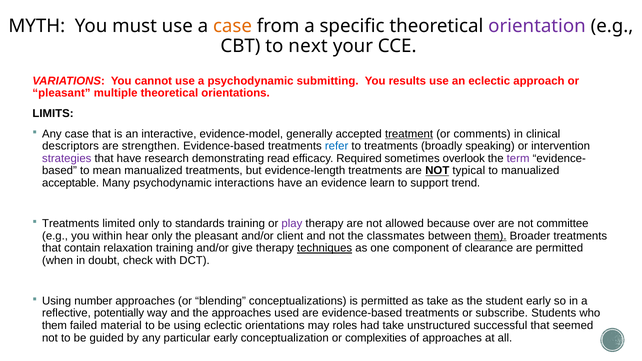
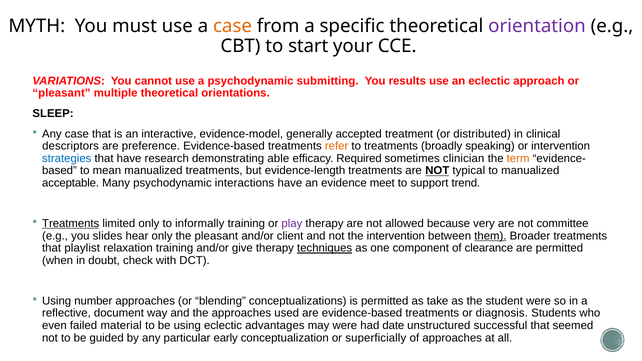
next: next -> start (308, 46)
LIMITS: LIMITS -> SLEEP (53, 114)
treatment underline: present -> none (409, 134)
comments: comments -> distributed (482, 134)
strengthen: strengthen -> preference (151, 146)
refer colour: blue -> orange (337, 146)
strategies colour: purple -> blue (67, 158)
read: read -> able (278, 158)
overlook: overlook -> clinician (464, 158)
term colour: purple -> orange (518, 158)
learn: learn -> meet (382, 183)
Treatments underline: none -> present (71, 224)
standards: standards -> informally (200, 224)
over: over -> very (484, 224)
within: within -> slides (108, 236)
the classmates: classmates -> intervention (396, 236)
contain: contain -> playlist (82, 248)
student early: early -> were (539, 301)
potentially: potentially -> document (119, 313)
subscribe: subscribe -> diagnosis (502, 313)
them: them -> even (54, 326)
eclectic orientations: orientations -> advantages (275, 326)
may roles: roles -> were (345, 326)
had take: take -> date (393, 326)
complexities: complexities -> superficially (376, 338)
